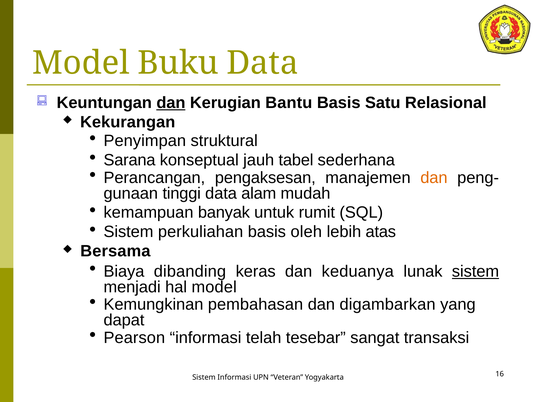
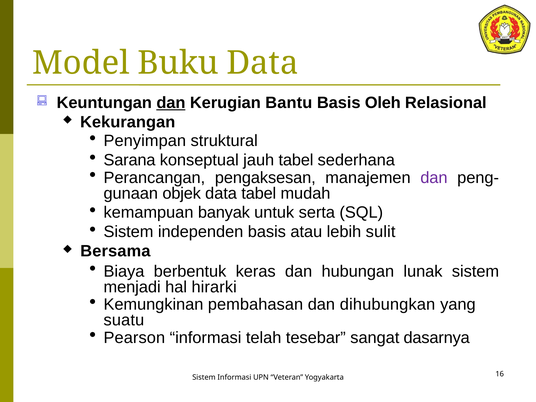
Satu: Satu -> Oleh (383, 103)
dan colour: orange -> purple (434, 178)
tinggi: tinggi -> objek (182, 193)
data alam: alam -> tabel (259, 193)
rumit: rumit -> serta (317, 212)
perkuliahan: perkuliahan -> independen (201, 232)
oleh: oleh -> atau (306, 232)
atas: atas -> sulit (381, 232)
dibanding: dibanding -> berbentuk (190, 271)
keduanya: keduanya -> hubungan (358, 271)
sistem underline: present -> none (475, 271)
hal model: model -> hirarki (214, 287)
digambarkan: digambarkan -> dihubungkan (388, 305)
dapat: dapat -> suatu (124, 320)
transaksi: transaksi -> dasarnya (437, 338)
